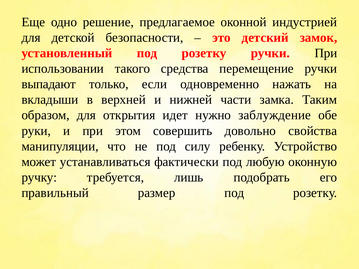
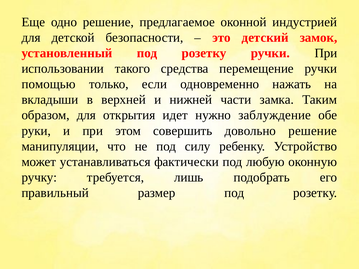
выпадают: выпадают -> помощью (49, 84)
довольно свойства: свойства -> решение (313, 131)
